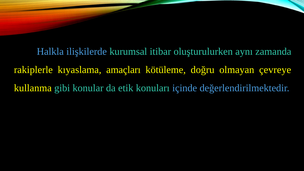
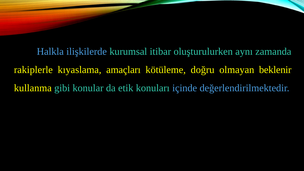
çevreye: çevreye -> beklenir (275, 70)
